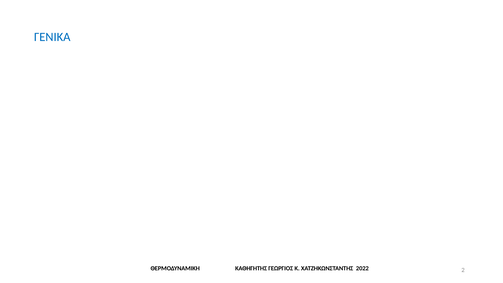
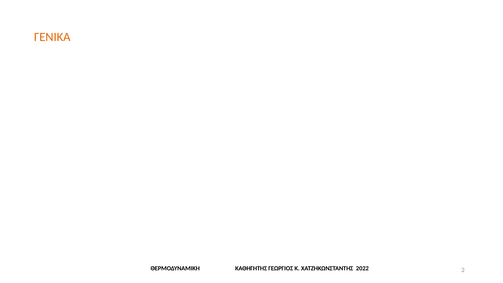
ΓΕΝΙΚΑ colour: blue -> orange (52, 37)
